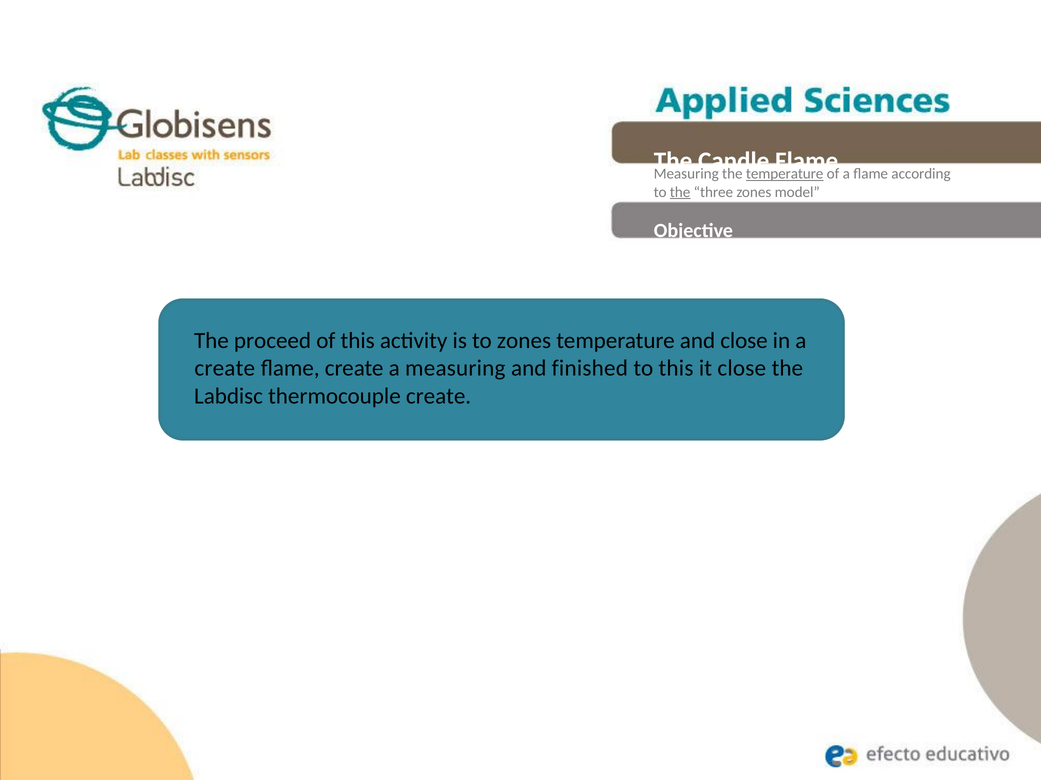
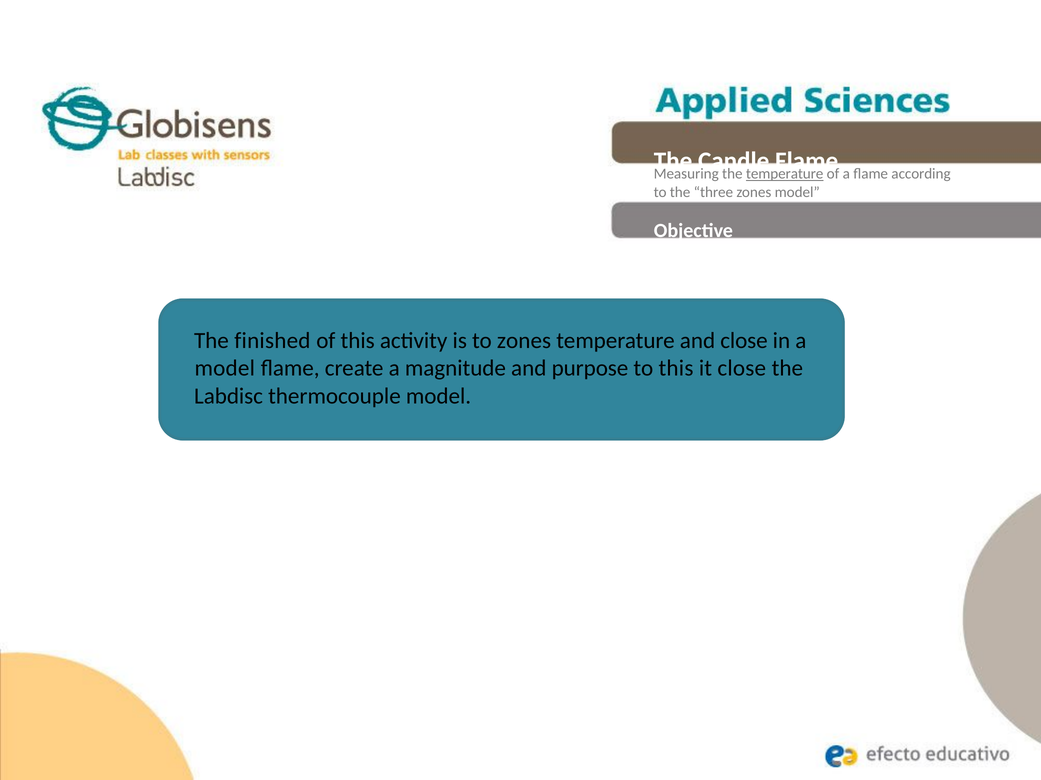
the underline: present -> none (680, 192)
proceed: proceed -> finished (272, 341)
create: create -> model (225, 369)
a measuring: measuring -> magnitude (455, 369)
finished: finished -> purpose (590, 369)
thermocouple create: create -> model (439, 396)
